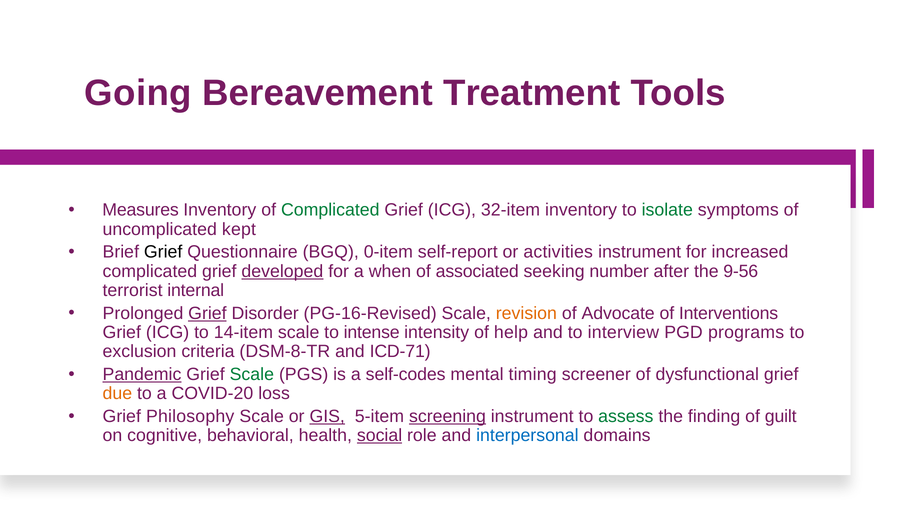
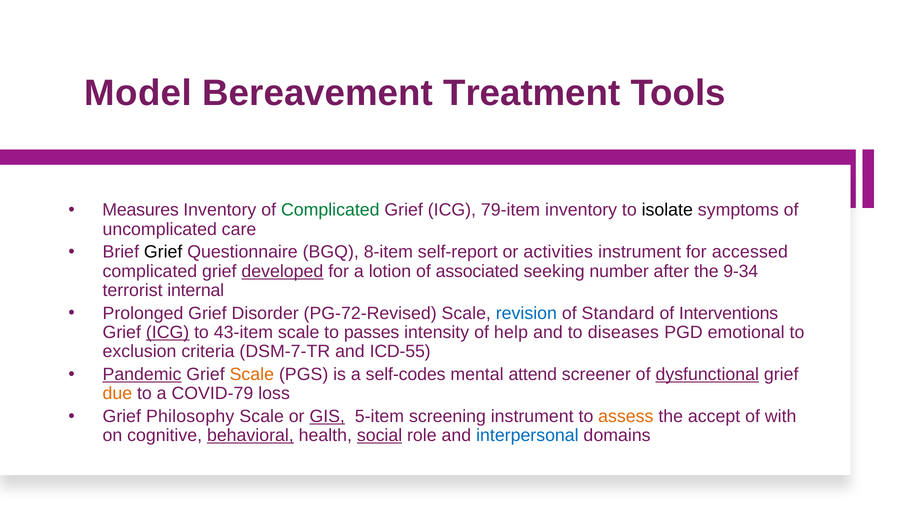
Going: Going -> Model (138, 93)
32-item: 32-item -> 79-item (511, 210)
isolate colour: green -> black (667, 210)
kept: kept -> care (239, 229)
0-item: 0-item -> 8-item (388, 252)
increased: increased -> accessed (750, 252)
when: when -> lotion (390, 271)
9-56: 9-56 -> 9-34 (741, 271)
Grief underline: present -> none (207, 313)
PG-16-Revised: PG-16-Revised -> PG-72-Revised (370, 313)
revision colour: orange -> blue (526, 313)
Advocate: Advocate -> Standard (618, 313)
ICG underline: none -> present (168, 332)
14-item: 14-item -> 43-item (243, 332)
intense: intense -> passes (372, 332)
interview: interview -> diseases (623, 332)
programs: programs -> emotional (746, 332)
DSM-8-TR: DSM-8-TR -> DSM-7-TR (285, 351)
ICD-71: ICD-71 -> ICD-55 (400, 351)
Scale colour: green -> orange (252, 374)
timing: timing -> attend (533, 374)
dysfunctional underline: none -> present (707, 374)
COVID-20: COVID-20 -> COVID-79 (212, 393)
screening underline: present -> none (448, 416)
assess colour: green -> orange (626, 416)
finding: finding -> accept (714, 416)
guilt: guilt -> with (781, 416)
behavioral underline: none -> present (250, 435)
